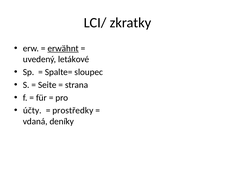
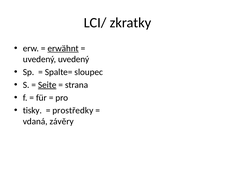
uvedený letákové: letákové -> uvedený (74, 59)
Seite underline: none -> present (47, 85)
účty: účty -> tisky (32, 111)
deníky: deníky -> závěry (62, 122)
